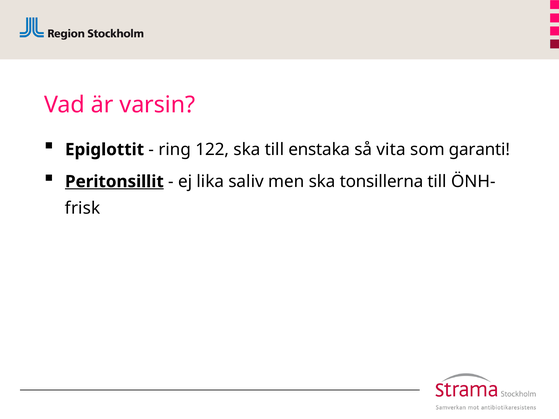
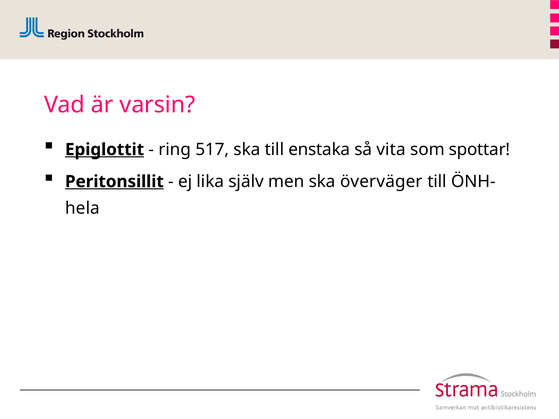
Epiglottit underline: none -> present (105, 150)
122: 122 -> 517 (212, 150)
garanti: garanti -> spottar (479, 150)
saliv: saliv -> själv (246, 182)
tonsillerna: tonsillerna -> överväger (381, 182)
frisk: frisk -> hela (83, 208)
